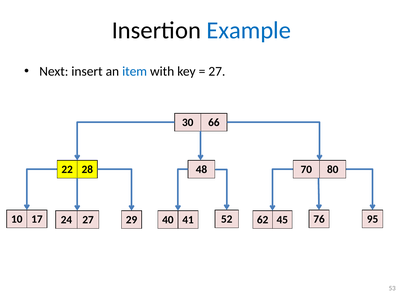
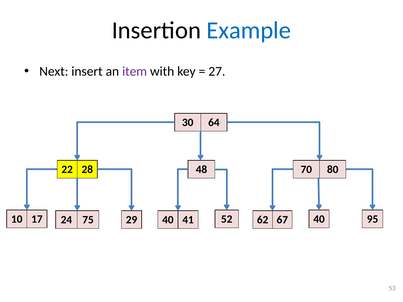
item colour: blue -> purple (135, 71)
66: 66 -> 64 (214, 122)
24 27: 27 -> 75 (88, 220)
45: 45 -> 67 (282, 220)
41 76: 76 -> 40 (319, 219)
